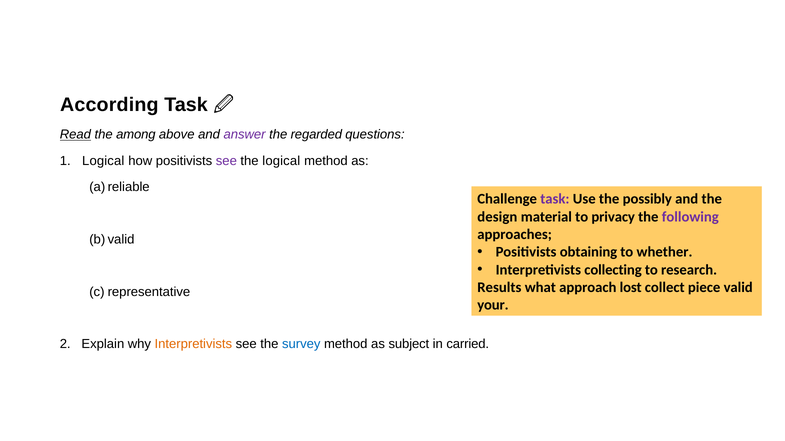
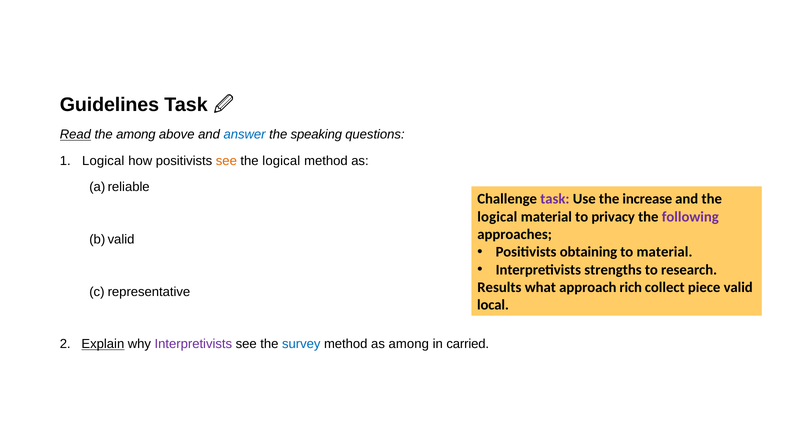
According: According -> Guidelines (109, 105)
answer colour: purple -> blue (245, 135)
regarded: regarded -> speaking (316, 135)
see colour: purple -> orange (226, 161)
possibly: possibly -> increase (647, 199)
design: design -> logical (497, 217)
to whether: whether -> material (664, 252)
collecting: collecting -> strengths (613, 270)
lost: lost -> rich (631, 288)
your: your -> local (493, 305)
Explain underline: none -> present (103, 345)
Interpretivists colour: orange -> purple (193, 345)
as subject: subject -> among (409, 345)
